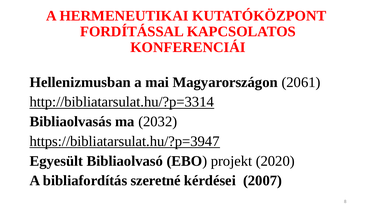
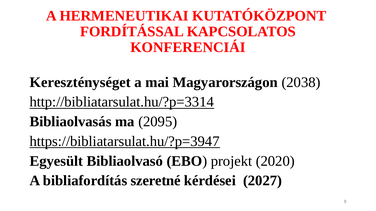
Hellenizmusban: Hellenizmusban -> Kereszténységet (80, 82)
2061: 2061 -> 2038 (301, 82)
2032: 2032 -> 2095 (158, 122)
2007: 2007 -> 2027 (263, 181)
